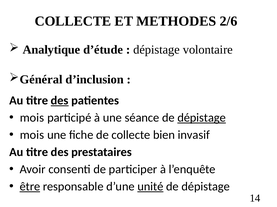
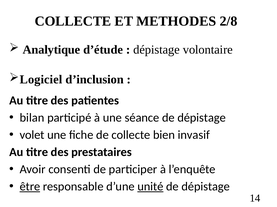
2/6: 2/6 -> 2/8 (229, 21)
Général: Général -> Logiciel (41, 80)
des underline: present -> none (60, 101)
mois: mois -> bilan (32, 118)
dépistage underline: present -> none (202, 118)
mois: mois -> volet (32, 135)
